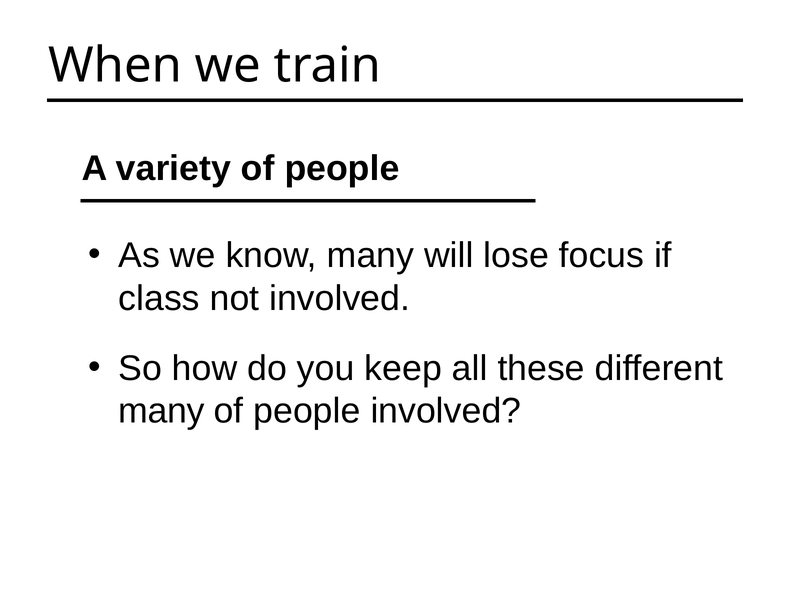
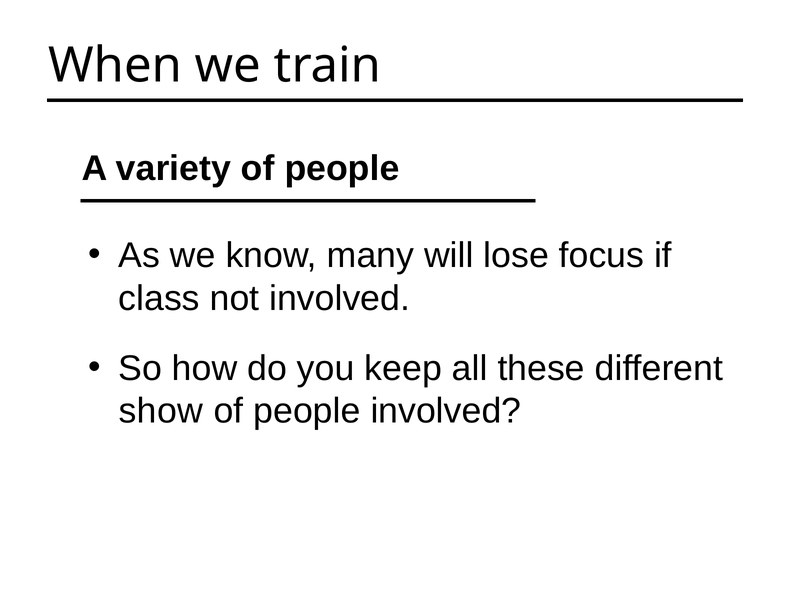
many: many -> show (161, 411)
